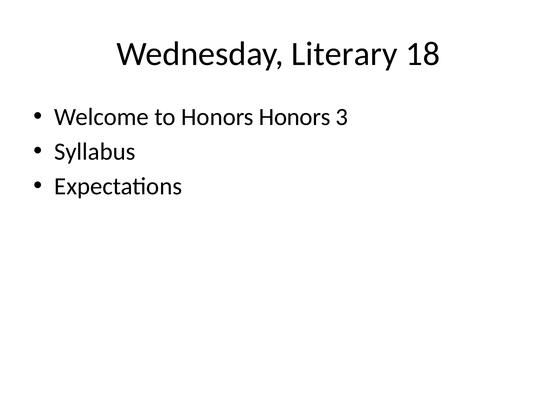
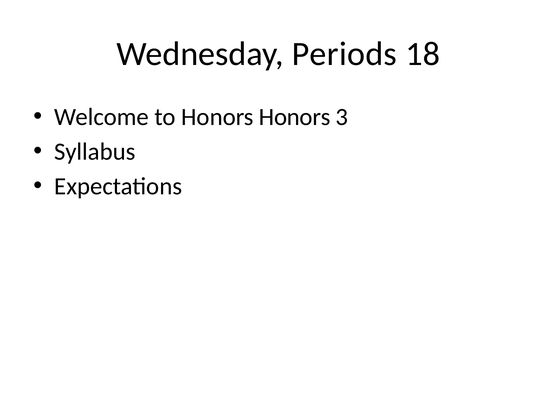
Literary: Literary -> Periods (344, 54)
